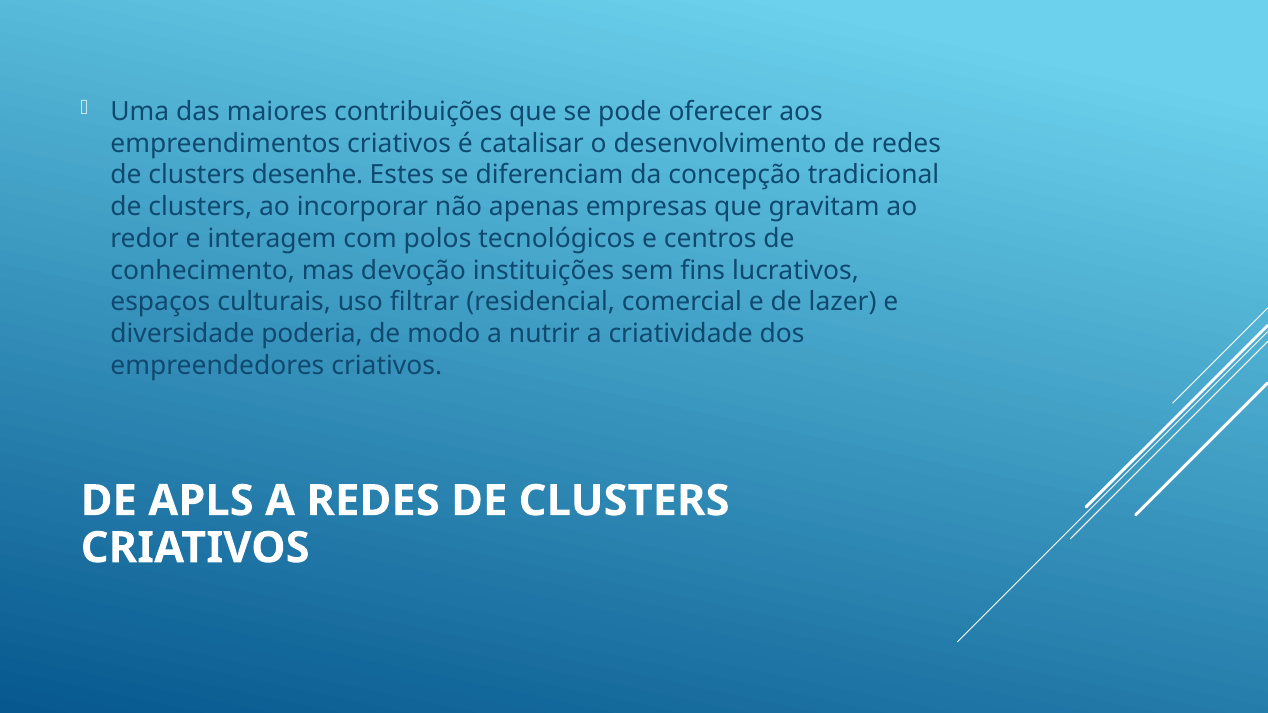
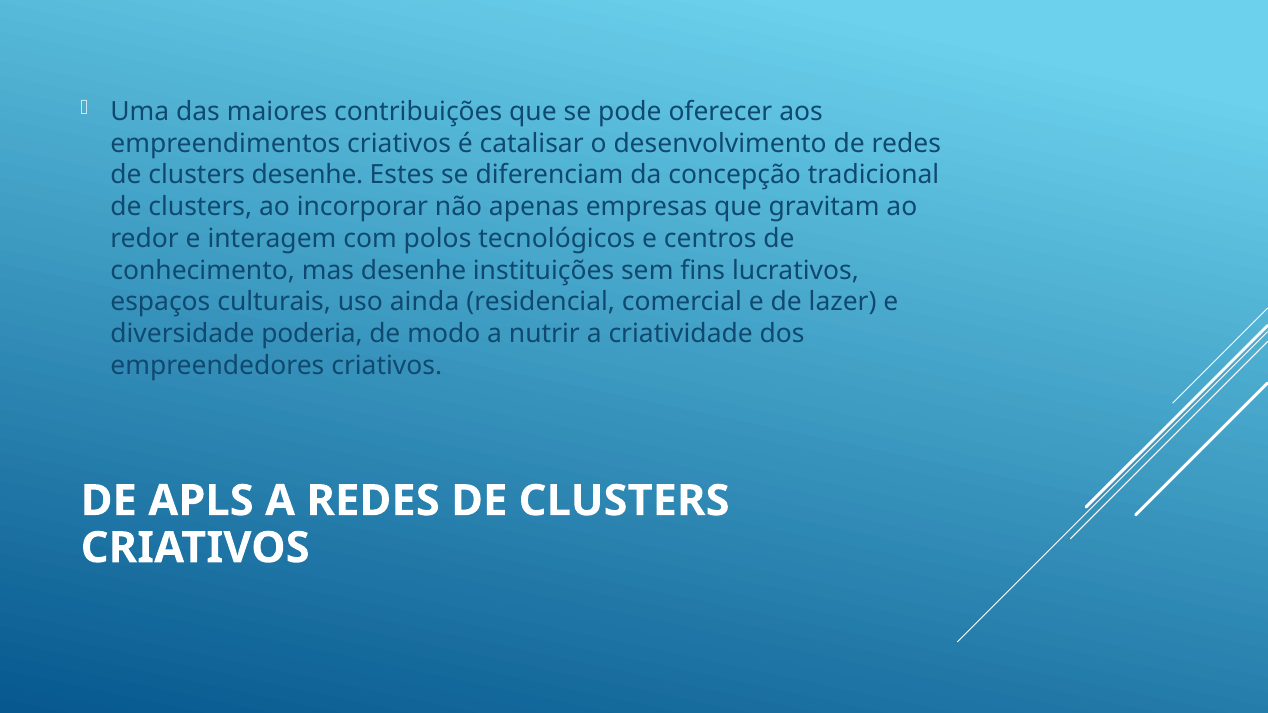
mas devoção: devoção -> desenhe (414, 270)
filtrar: filtrar -> ainda (425, 302)
